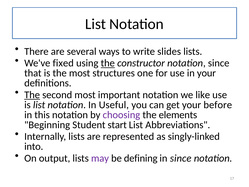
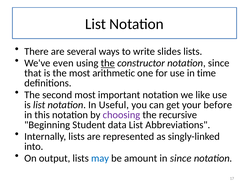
fixed: fixed -> even (63, 63)
structures: structures -> arithmetic (114, 73)
in your: your -> time (206, 73)
The underline: present -> none (32, 95)
elements: elements -> recursive (178, 115)
start: start -> data (117, 125)
may colour: purple -> blue (100, 158)
defining: defining -> amount (141, 158)
